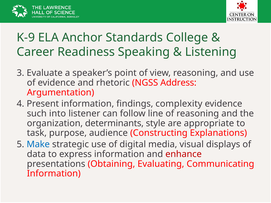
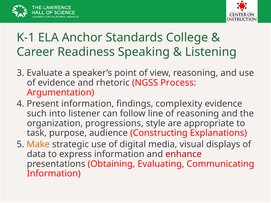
K-9: K-9 -> K-1 (26, 38)
Address: Address -> Process (178, 83)
determinants: determinants -> progressions (114, 123)
Make colour: blue -> orange (38, 145)
